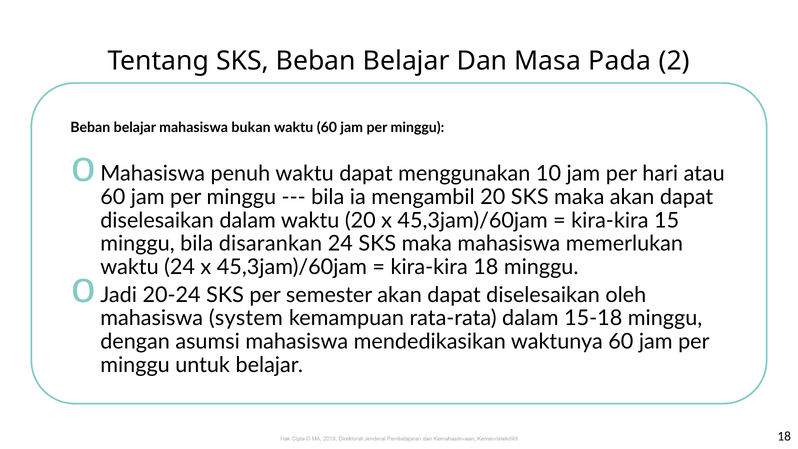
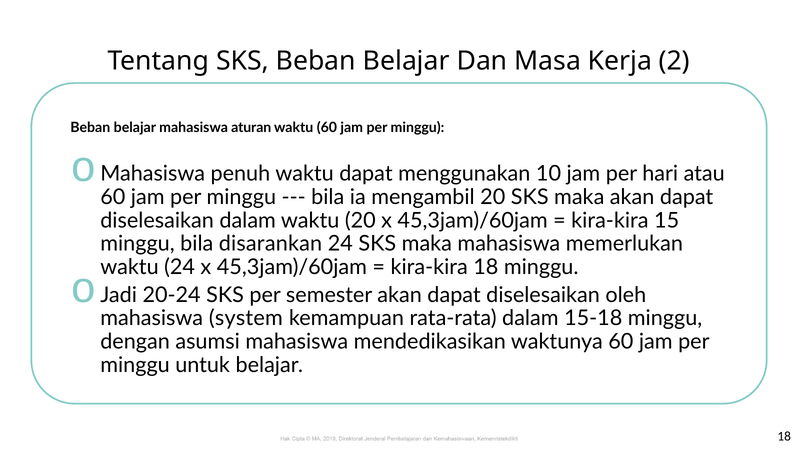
Pada: Pada -> Kerja (620, 61)
bukan: bukan -> aturan (251, 127)
